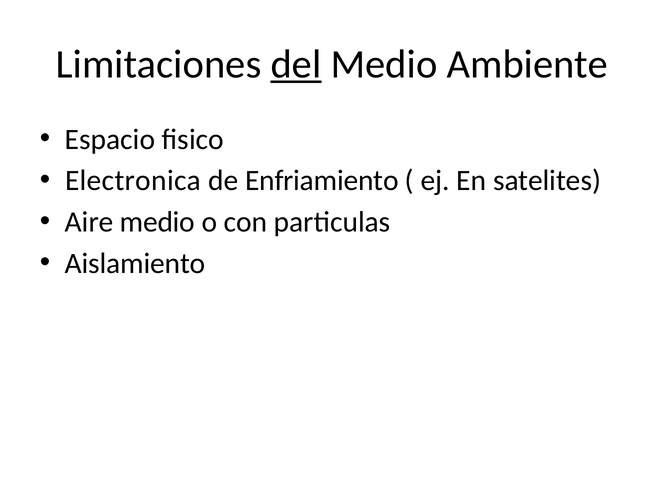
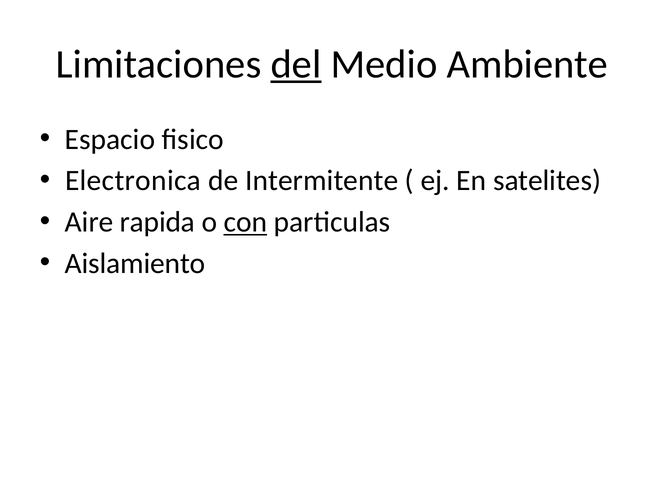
Enfriamiento: Enfriamiento -> Intermitente (322, 181)
Aire medio: medio -> rapida (157, 222)
con underline: none -> present (245, 222)
